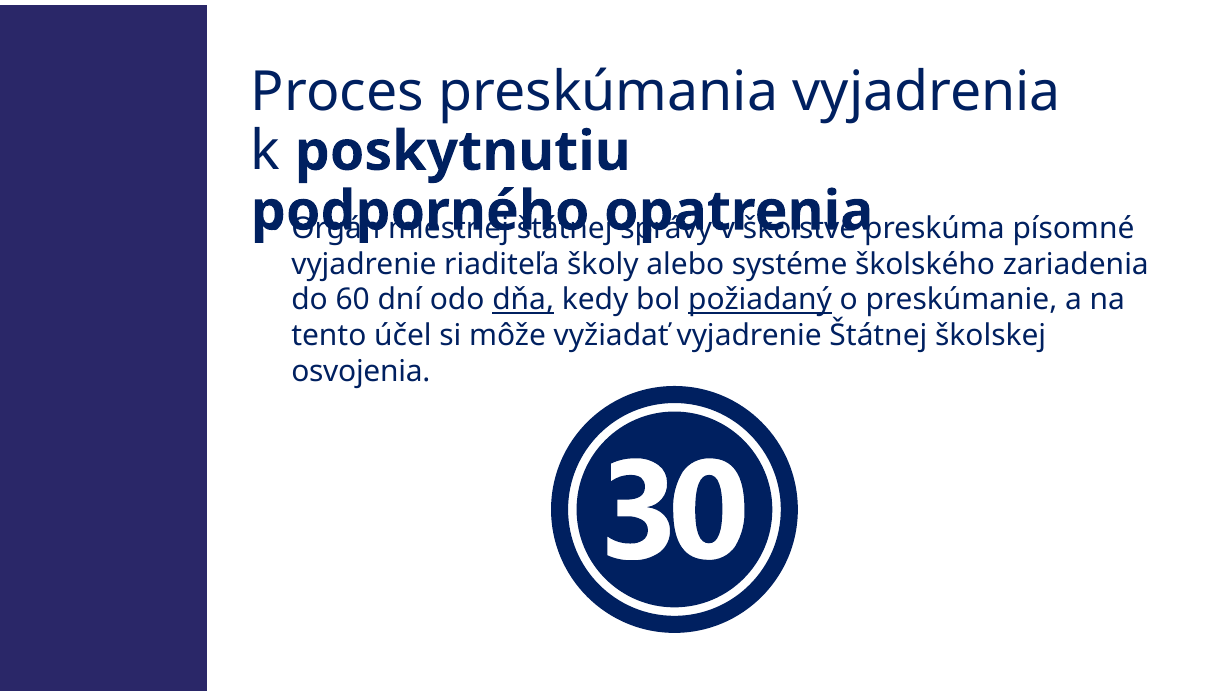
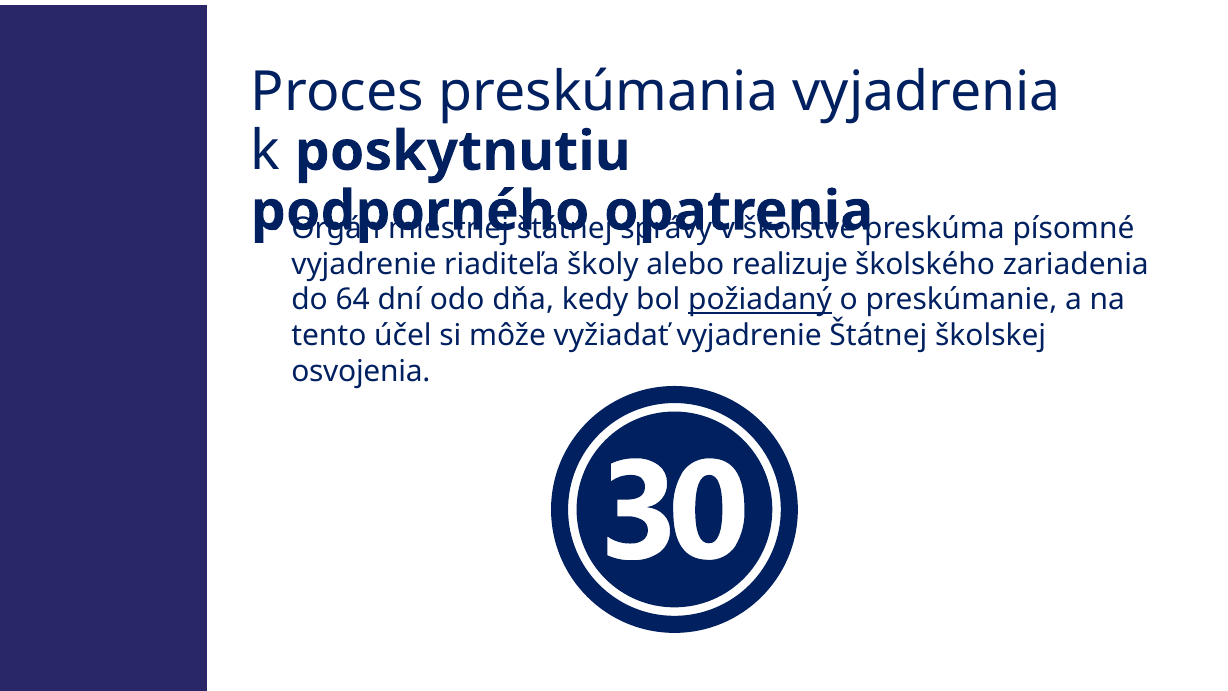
systéme: systéme -> realizuje (790, 264)
60: 60 -> 64 (353, 300)
dňa underline: present -> none (523, 300)
